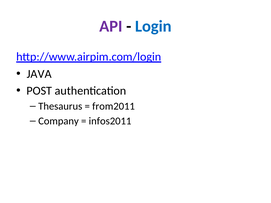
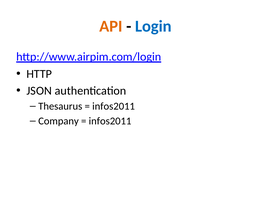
API colour: purple -> orange (111, 26)
JAVA: JAVA -> HTTP (39, 74)
POST: POST -> JSON (39, 91)
from2011: from2011 -> infos2011 (114, 106)
